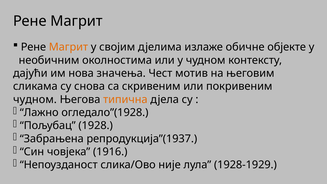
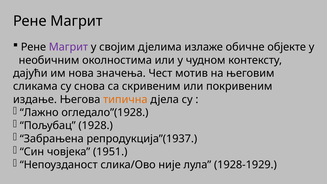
Магрит colour: orange -> purple (68, 47)
чудном: чудном -> издање (35, 99)
1916: 1916 -> 1951 (110, 152)
